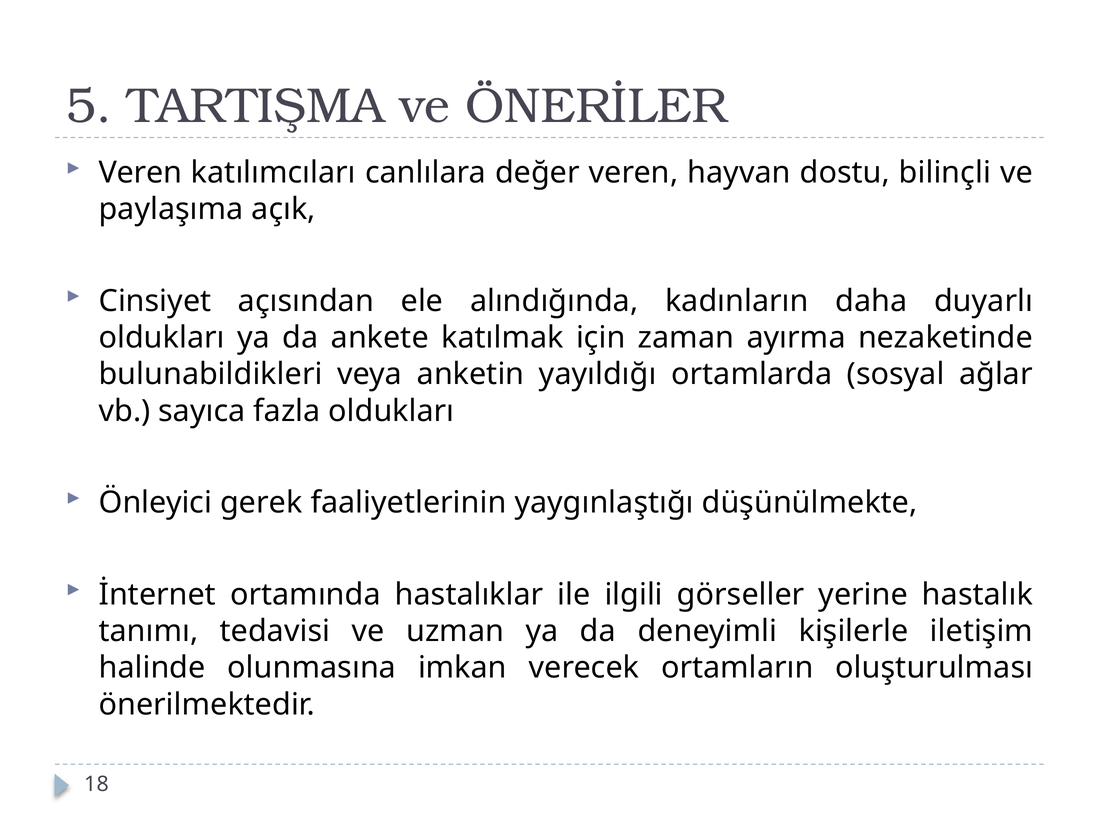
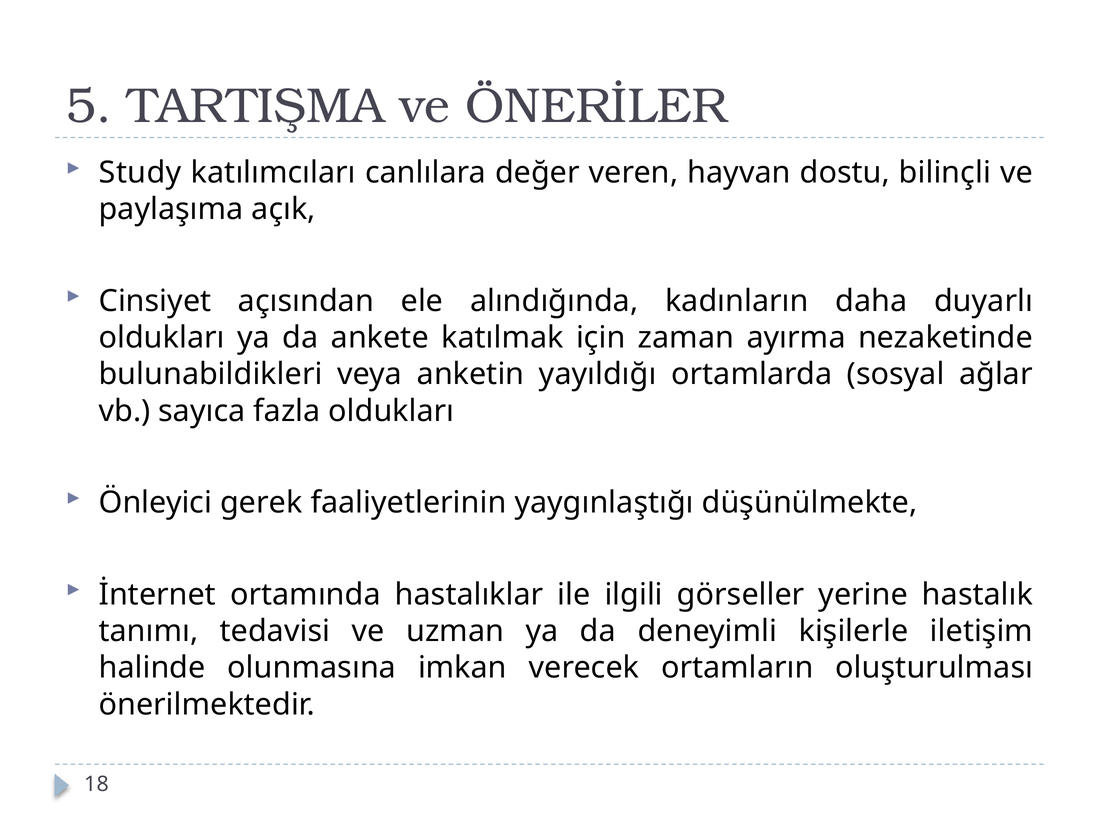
Veren: Veren -> Study (140, 172)
